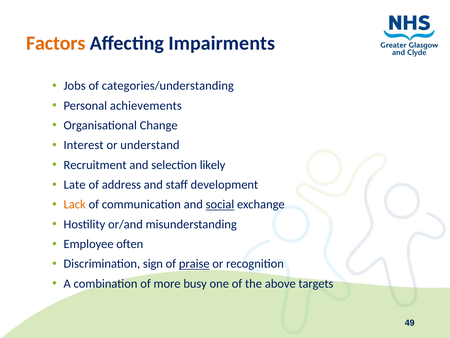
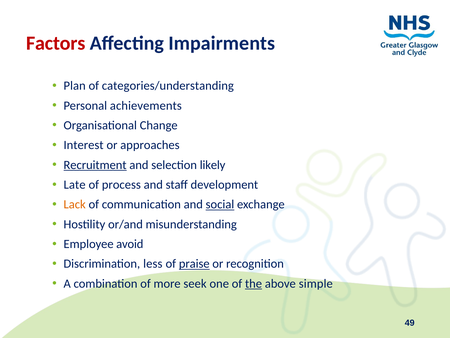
Factors colour: orange -> red (56, 43)
Jobs: Jobs -> Plan (75, 86)
understand: understand -> approaches (150, 145)
Recruitment underline: none -> present (95, 165)
address: address -> process (121, 184)
often: often -> avoid (130, 244)
sign: sign -> less (153, 263)
busy: busy -> seek (195, 283)
the underline: none -> present (254, 283)
targets: targets -> simple (316, 283)
